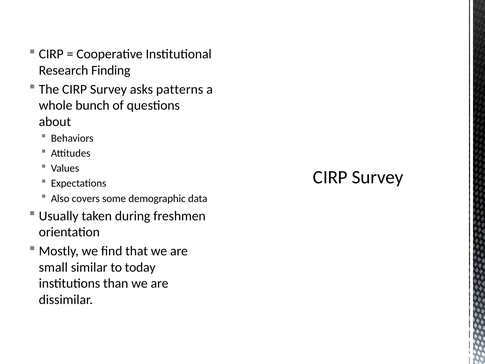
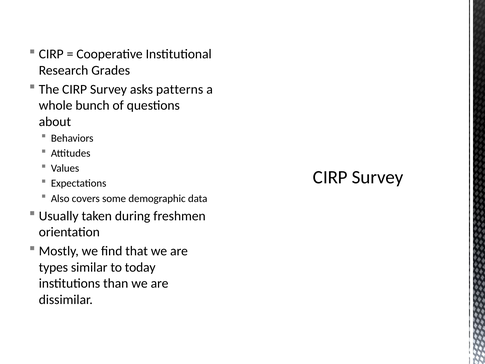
Finding: Finding -> Grades (111, 70)
small: small -> types (53, 267)
